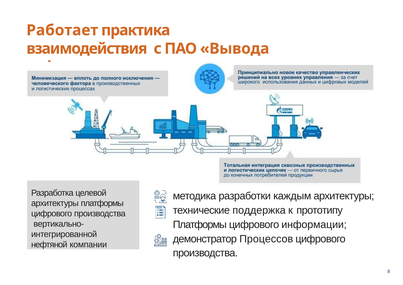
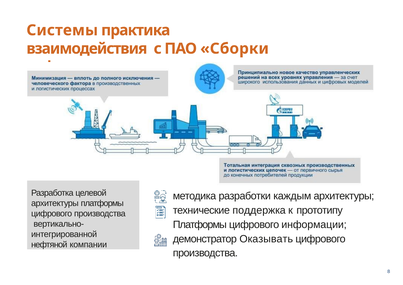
Работает: Работает -> Системы (62, 30)
Вывода: Вывода -> Сборки (235, 49)
Процессов: Процессов -> Оказывать (266, 239)
